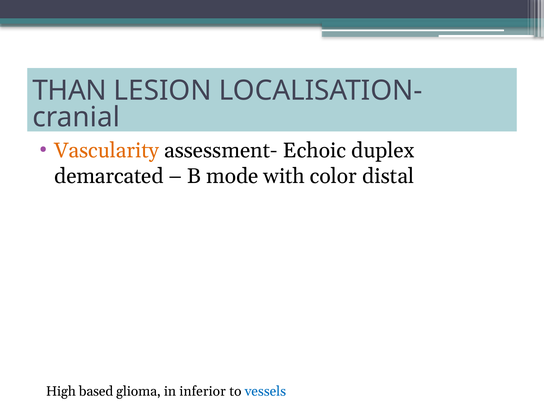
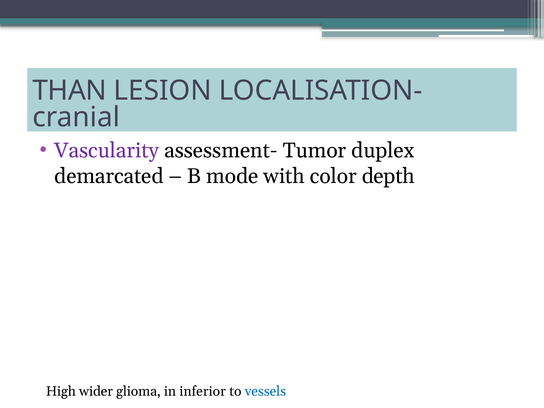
Vascularity colour: orange -> purple (107, 151)
Echoic: Echoic -> Tumor (315, 151)
distal: distal -> depth (388, 176)
based: based -> wider (96, 391)
